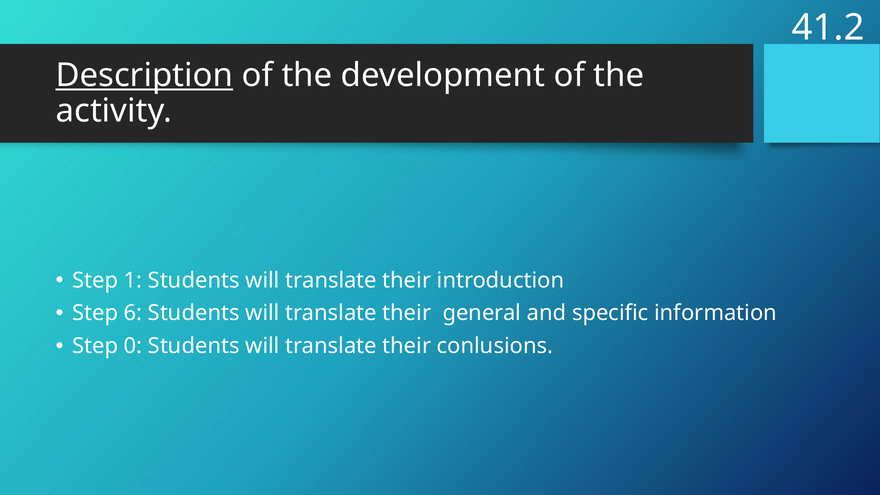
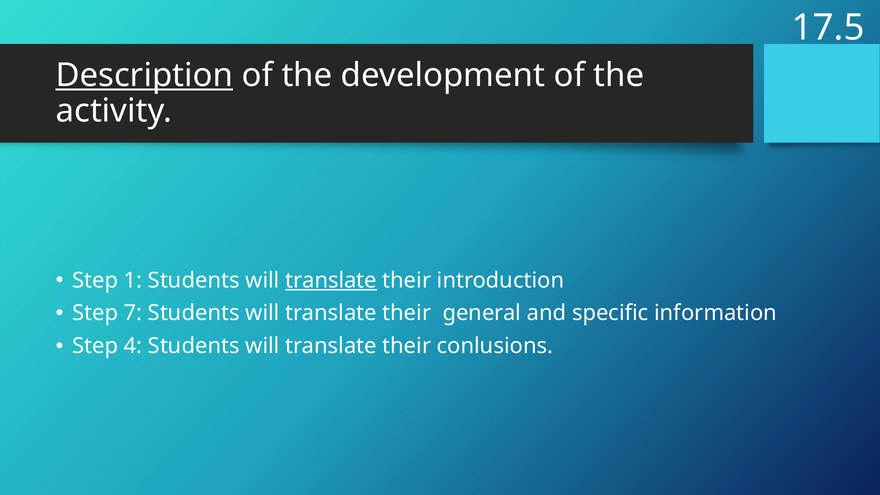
41.2: 41.2 -> 17.5 (828, 28)
translate underline: none -> present (331, 280)
6: 6 -> 7 (133, 313)
0: 0 -> 4 (133, 346)
